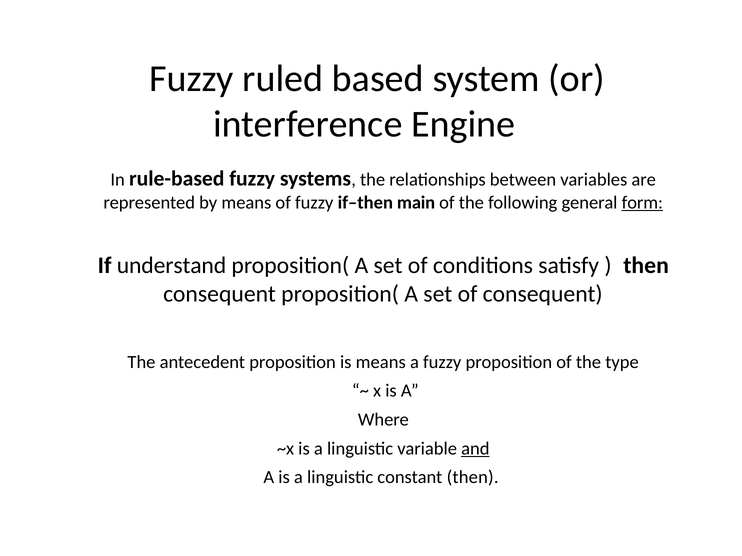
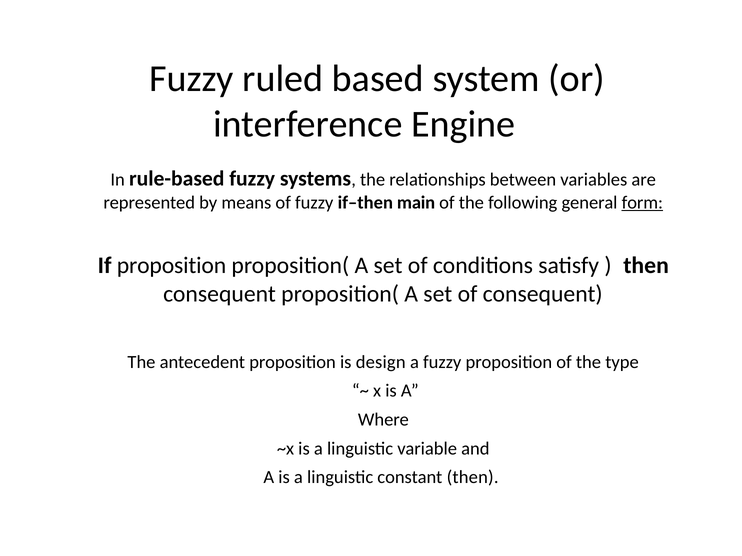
If understand: understand -> proposition (172, 266)
is means: means -> design (381, 362)
and underline: present -> none (475, 449)
